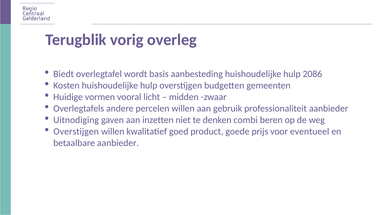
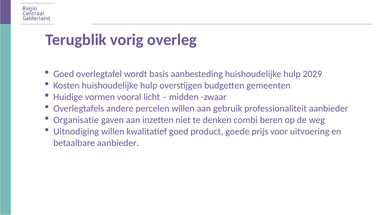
Biedt: Biedt -> Goed (64, 74)
2086: 2086 -> 2029 (312, 74)
Uitnodiging: Uitnodiging -> Organisatie (76, 120)
Overstijgen: Overstijgen -> Uitnodiging (76, 132)
eventueel: eventueel -> uitvoering (310, 132)
